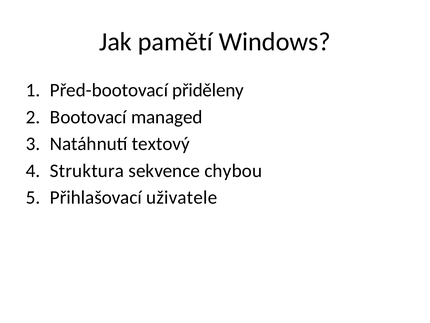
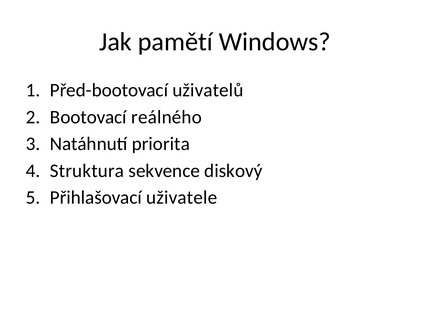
přiděleny: přiděleny -> uživatelů (208, 90)
managed: managed -> reálného (167, 117)
textový: textový -> priorita (161, 144)
chybou: chybou -> diskový (233, 171)
